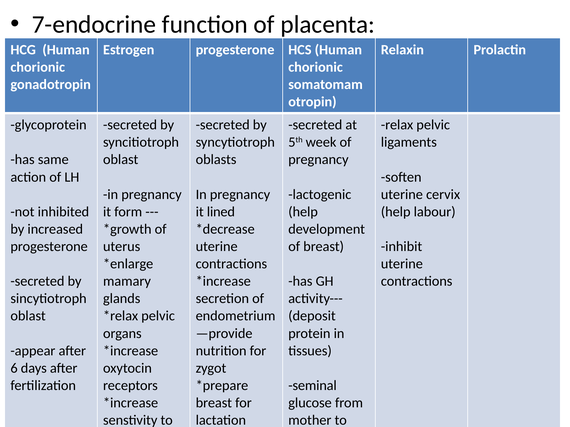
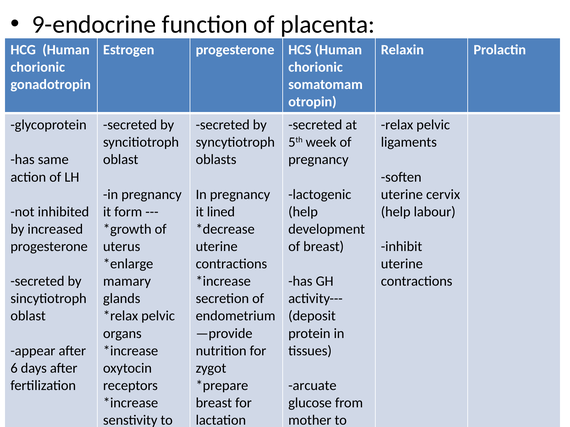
7-endocrine: 7-endocrine -> 9-endocrine (94, 25)
seminal: seminal -> arcuate (312, 386)
